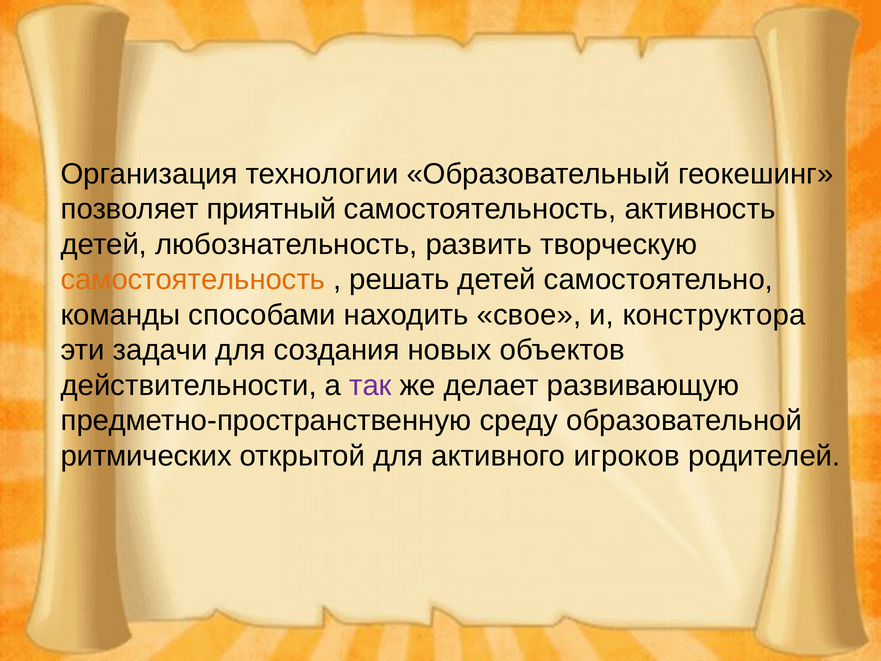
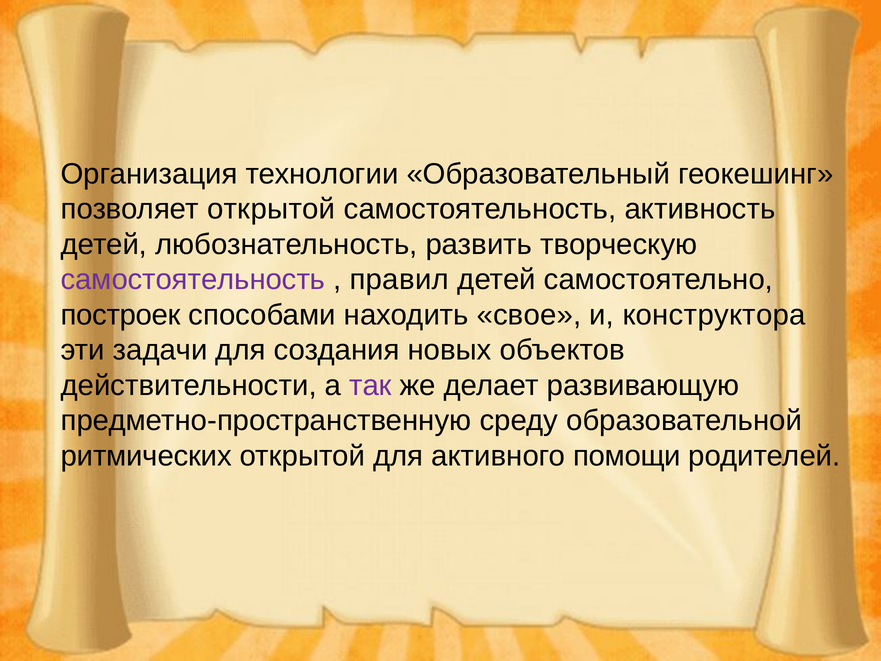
позволяет приятный: приятный -> открытой (271, 209)
самостоятельность colour: orange -> purple (193, 280)
решать: решать -> правил (399, 280)
команды: команды -> построек (121, 315)
игроков: игроков -> помощи (627, 456)
